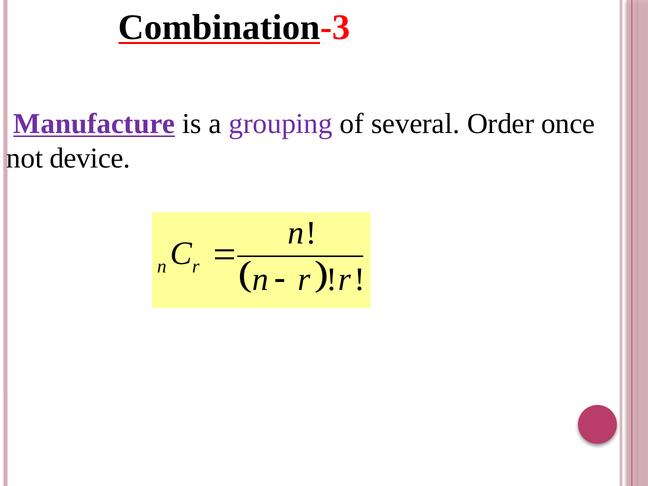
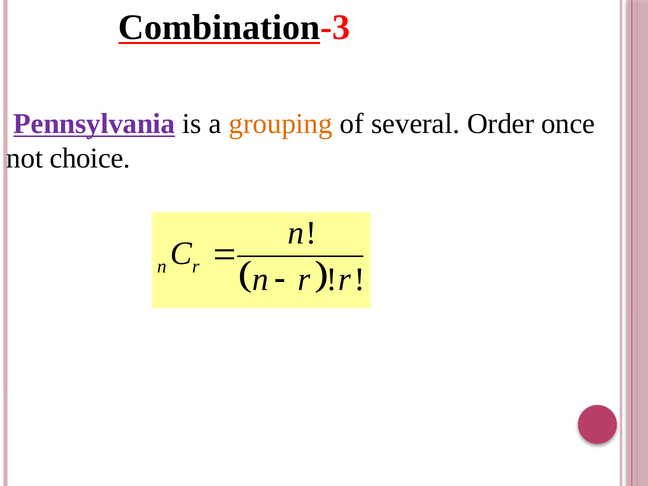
Manufacture: Manufacture -> Pennsylvania (94, 124)
grouping colour: purple -> orange (281, 124)
device: device -> choice (90, 158)
